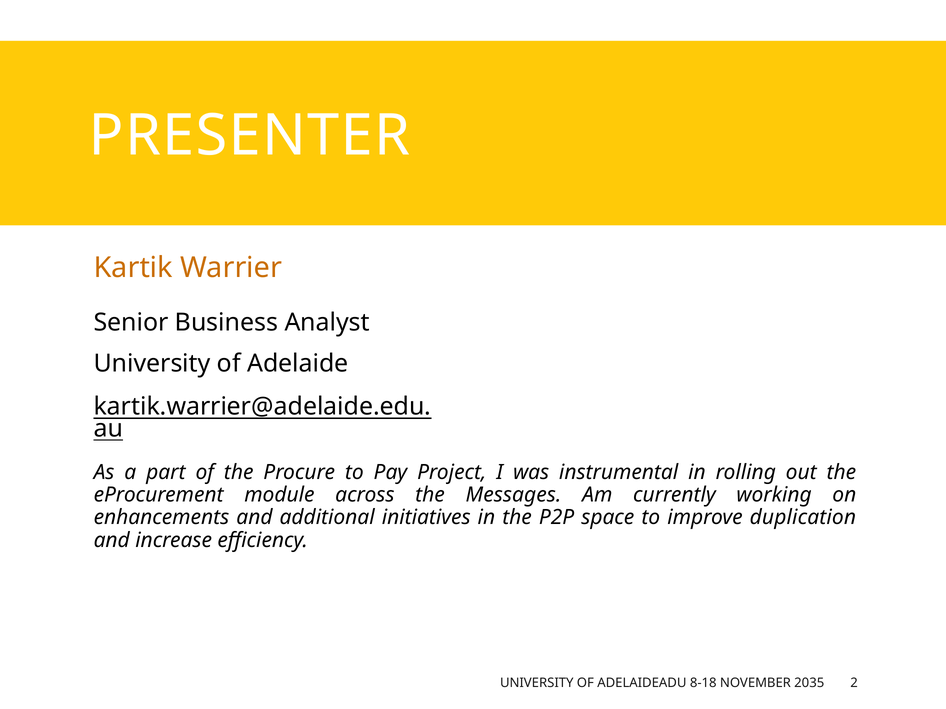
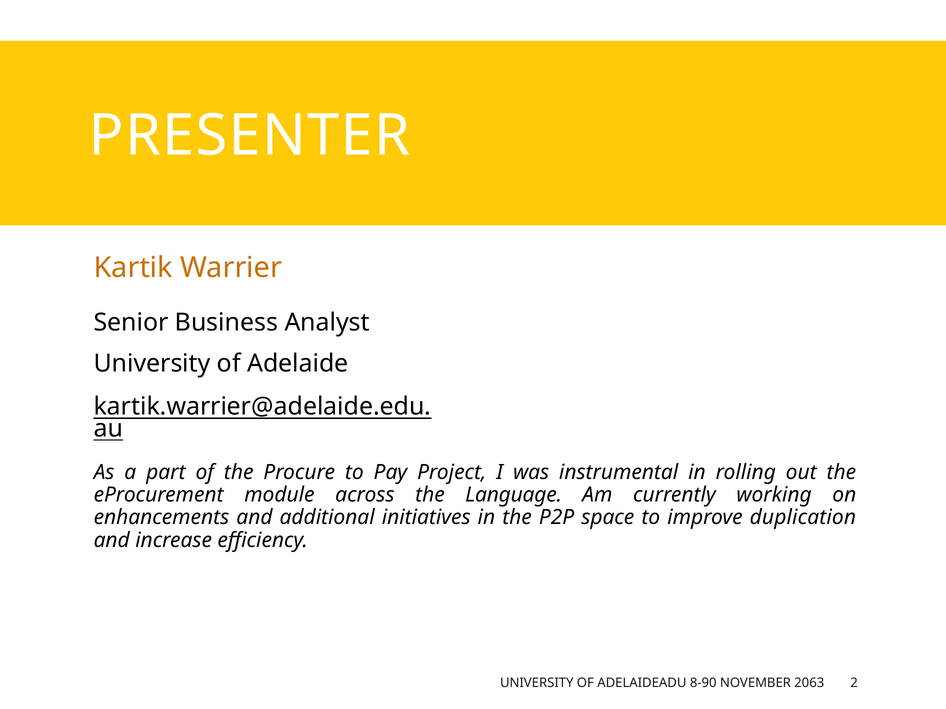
Messages: Messages -> Language (514, 495)
8-18: 8-18 -> 8-90 (703, 683)
2035: 2035 -> 2063 (809, 683)
